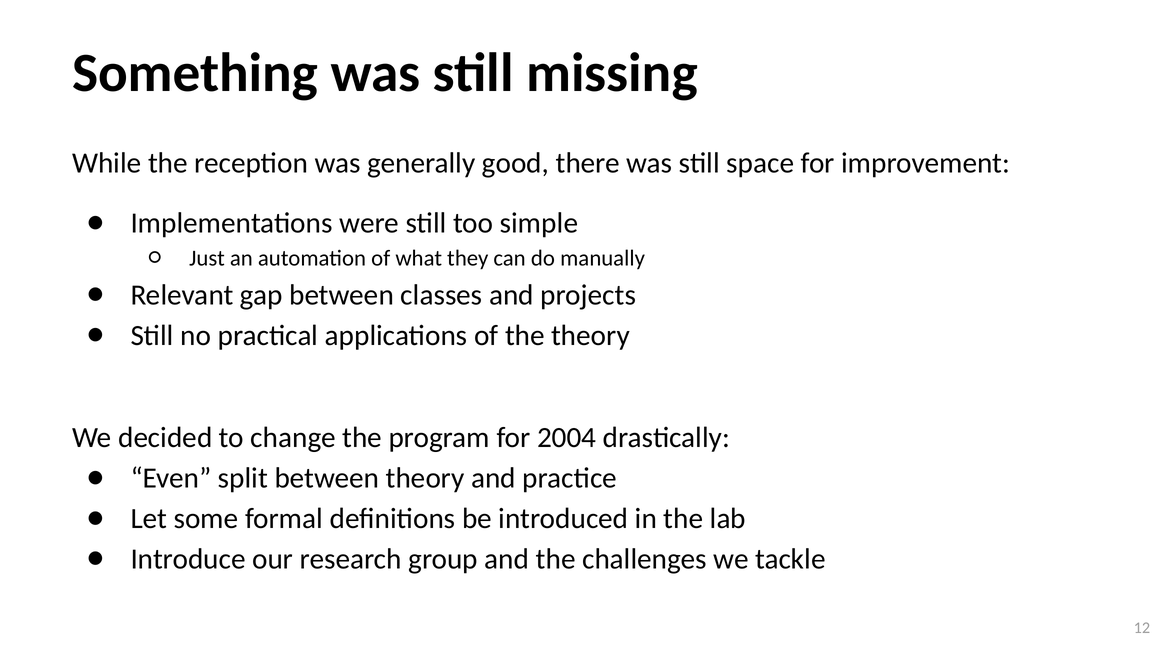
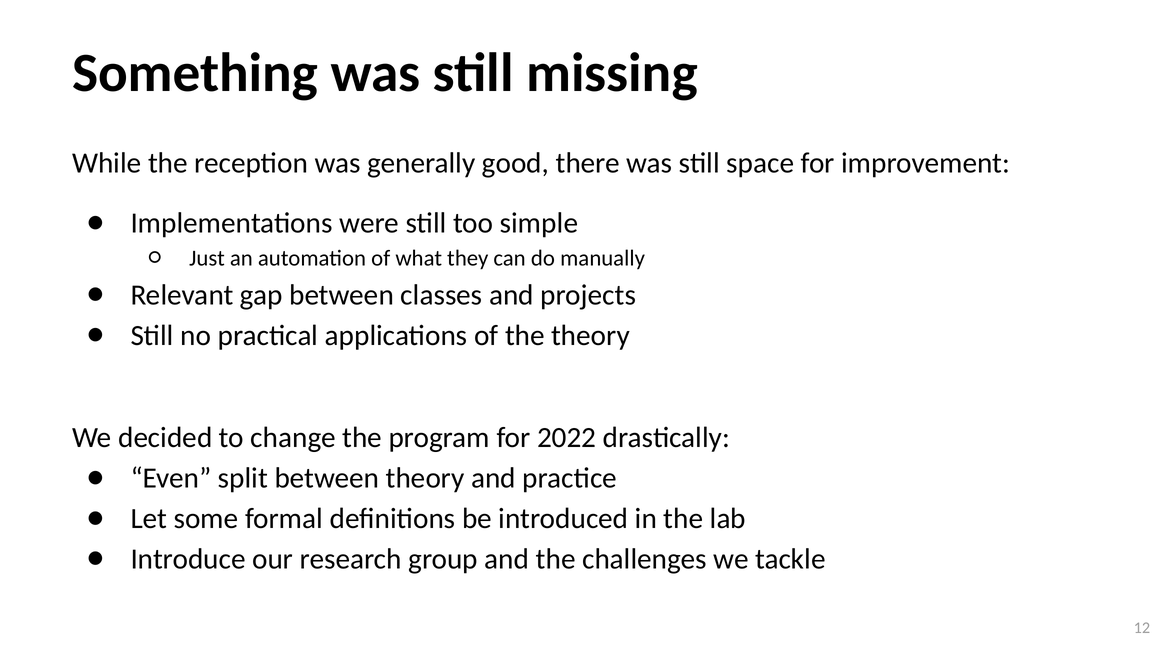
2004: 2004 -> 2022 (567, 438)
